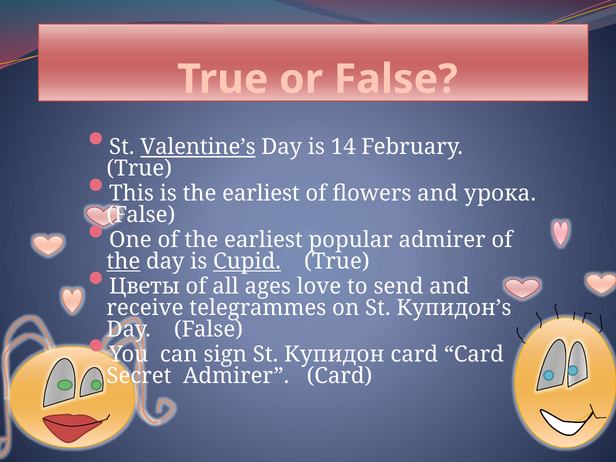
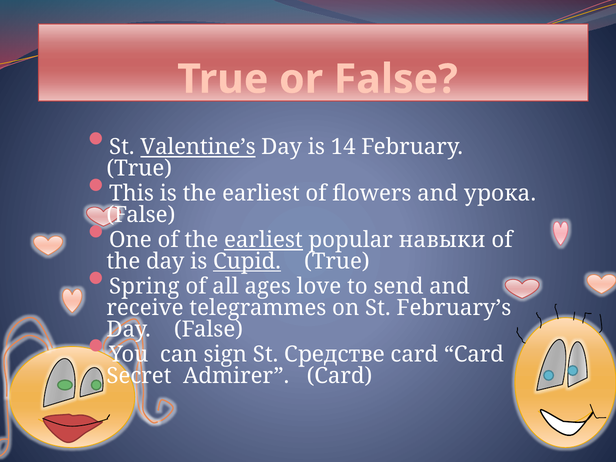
earliest underline: none -> present (263, 240)
popular admirer: admirer -> навыки (442, 240)
the underline: present -> none (123, 261)
Цветы: Цветы -> Spring (144, 287)
Купидон’s: Купидон’s -> February’s (454, 308)
Купидон: Купидон -> Средстве (334, 354)
